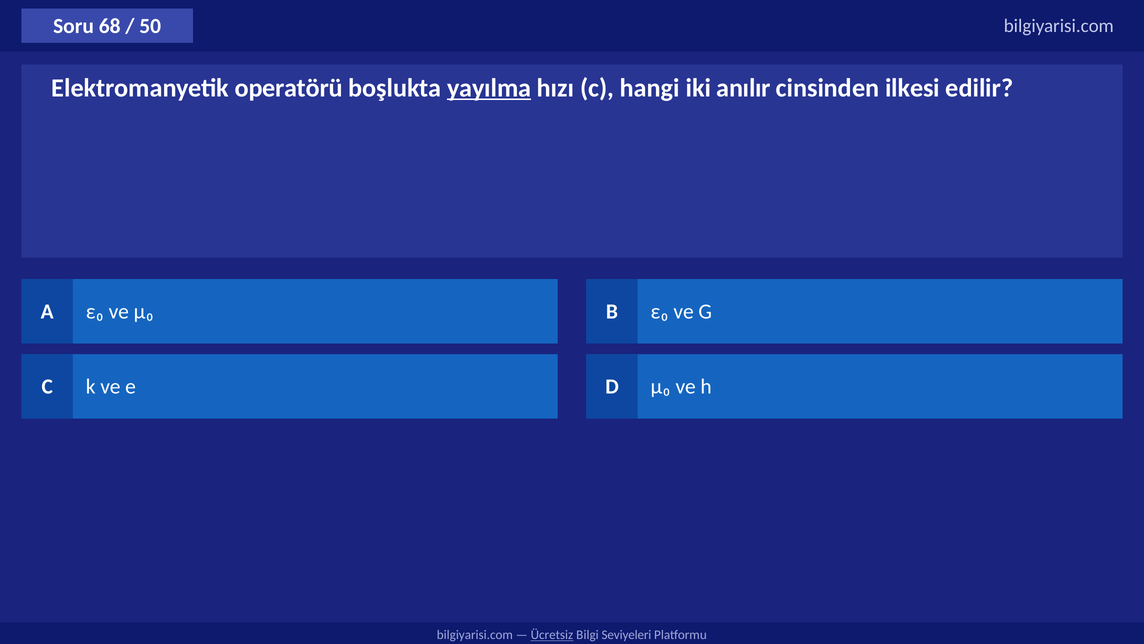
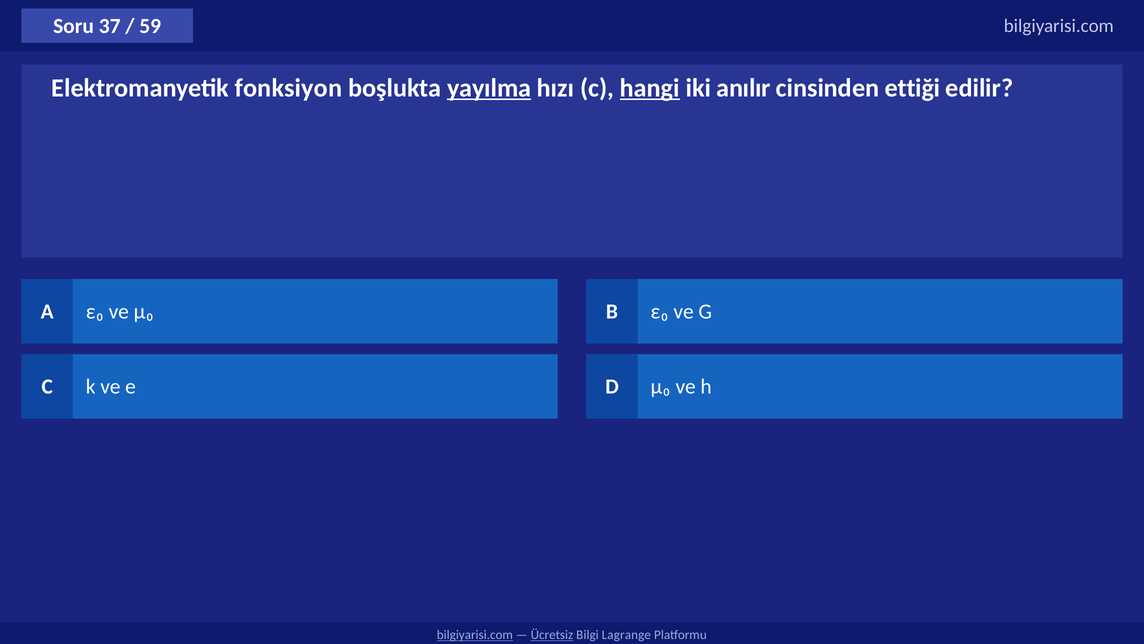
68: 68 -> 37 (110, 26)
50: 50 -> 59 (150, 26)
operatörü: operatörü -> fonksiyon (288, 88)
hangi underline: none -> present (650, 88)
ilkesi: ilkesi -> ettiği (913, 88)
bilgiyarisi.com underline: none -> present (475, 635)
Seviyeleri: Seviyeleri -> Lagrange (626, 635)
